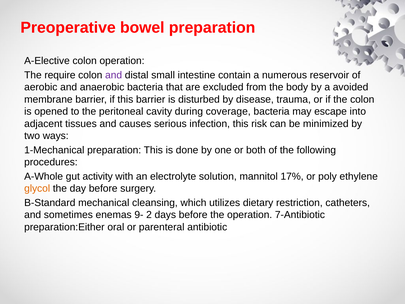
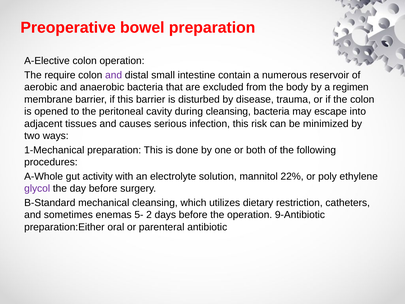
avoided: avoided -> regimen (351, 87)
during coverage: coverage -> cleansing (228, 111)
17%: 17% -> 22% (292, 176)
glycol colour: orange -> purple (37, 188)
9-: 9- -> 5- (139, 215)
7-Antibiotic: 7-Antibiotic -> 9-Antibiotic (300, 215)
